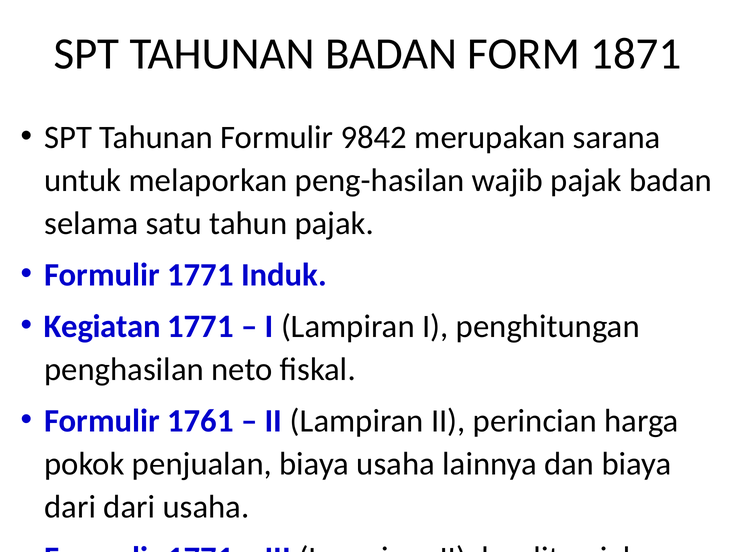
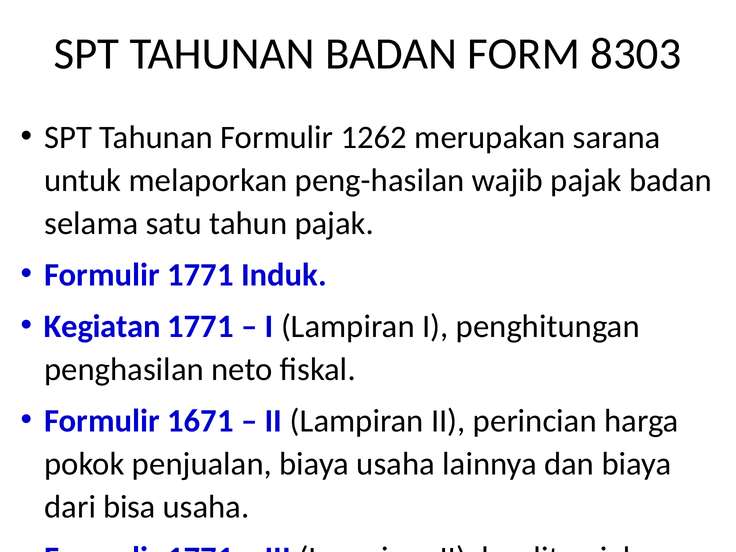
1871: 1871 -> 8303 (636, 54)
9842: 9842 -> 1262 (374, 137)
1761: 1761 -> 1671 (200, 421)
dari dari: dari -> bisa (129, 507)
